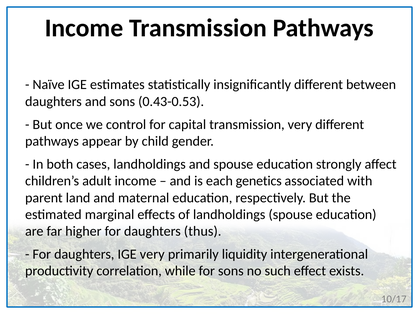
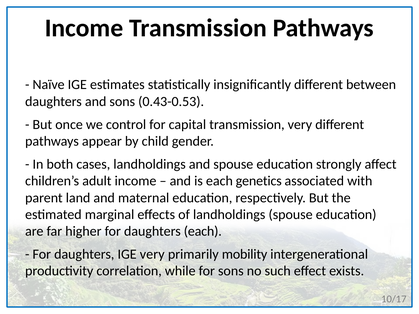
daughters thus: thus -> each (203, 231)
liquidity: liquidity -> mobility (245, 254)
